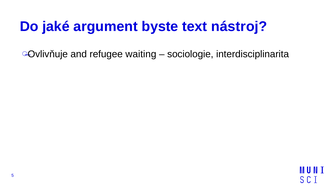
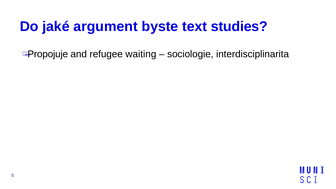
nástroj: nástroj -> studies (239, 26)
Ovlivňuje: Ovlivňuje -> Propojuje (48, 54)
